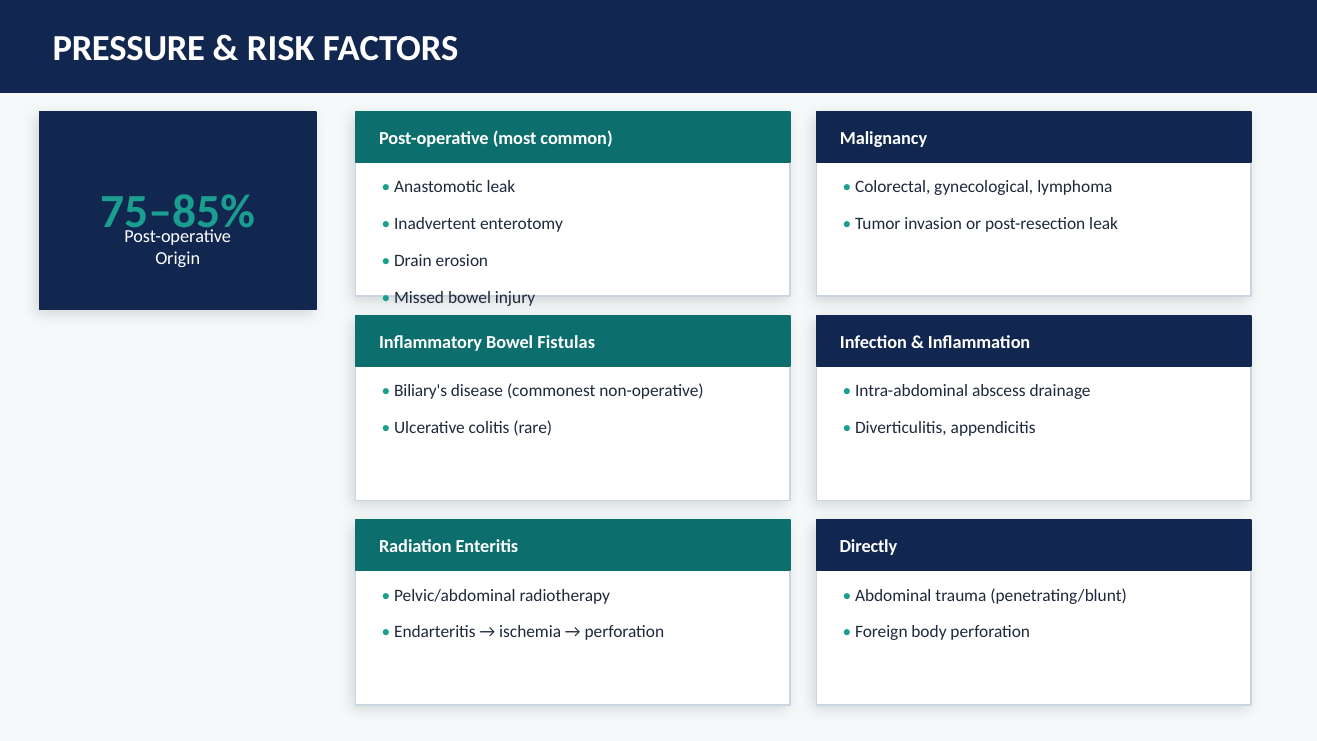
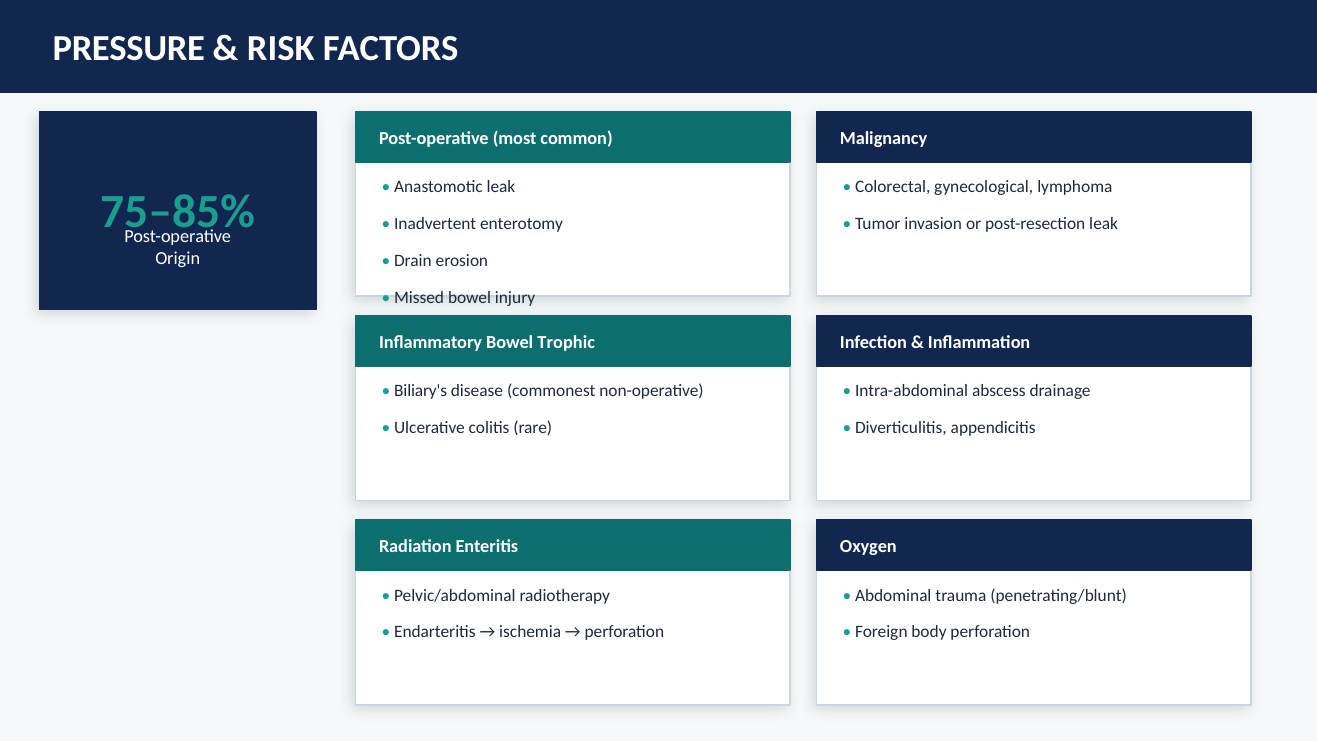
Fistulas: Fistulas -> Trophic (566, 342)
Directly: Directly -> Oxygen (868, 546)
